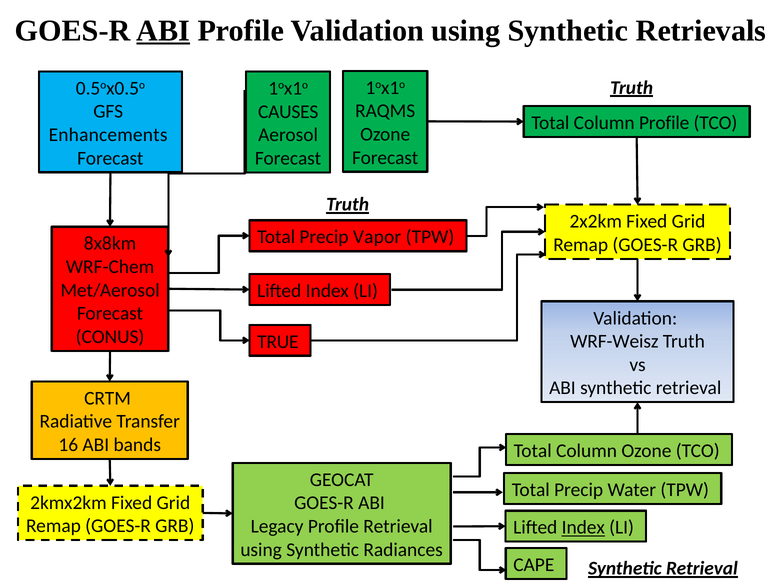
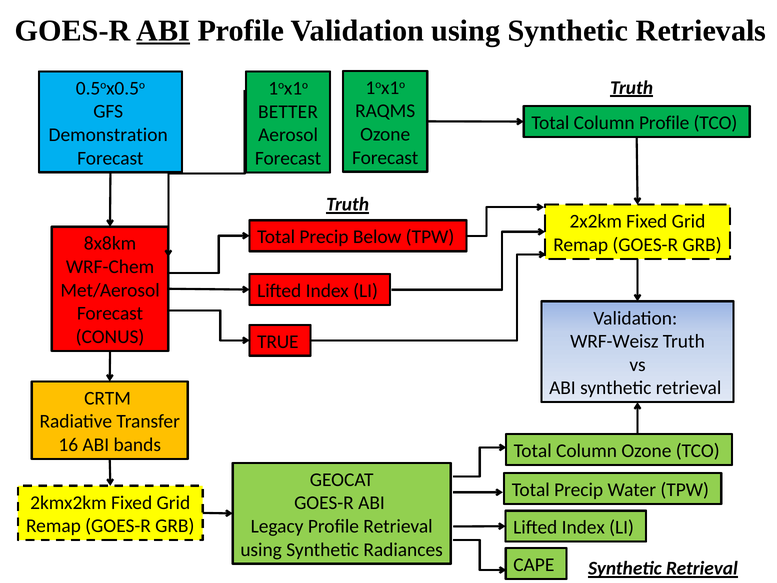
CAUSES: CAUSES -> BETTER (288, 112)
Enhancements: Enhancements -> Demonstration (108, 135)
Vapor: Vapor -> Below (377, 237)
Index underline: present -> none (583, 527)
